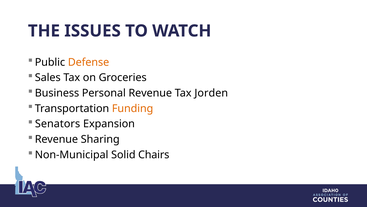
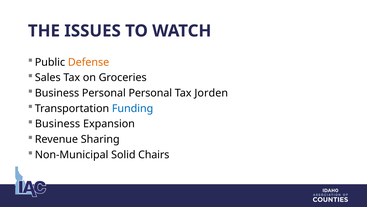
Personal Revenue: Revenue -> Personal (150, 93)
Funding colour: orange -> blue (133, 108)
Senators: Senators -> Business (58, 124)
